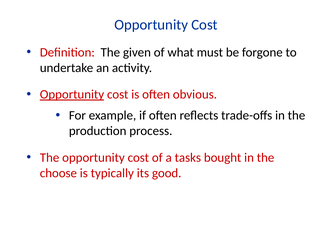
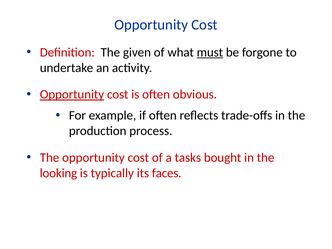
must underline: none -> present (210, 52)
choose: choose -> looking (58, 173)
good: good -> faces (167, 173)
